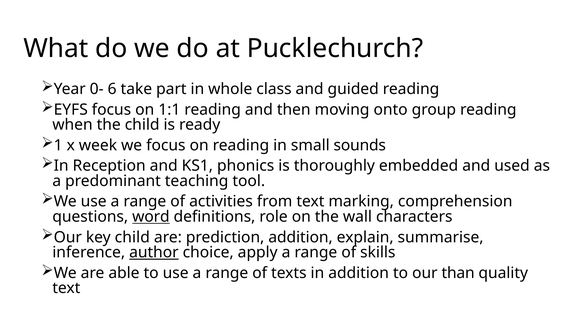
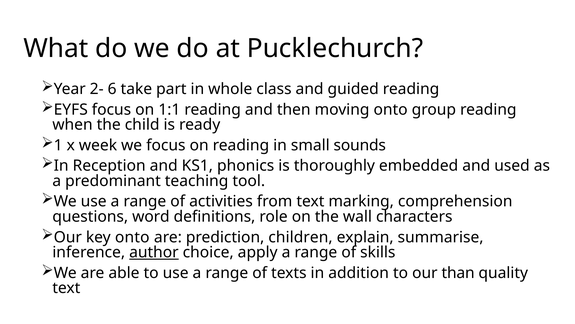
0-: 0- -> 2- (97, 89)
word underline: present -> none (151, 216)
key child: child -> onto (132, 237)
prediction addition: addition -> children (300, 237)
